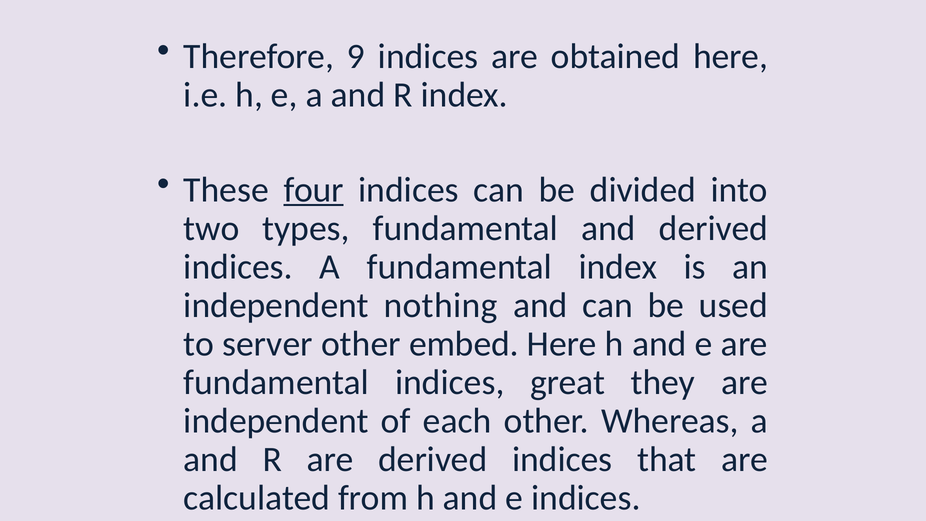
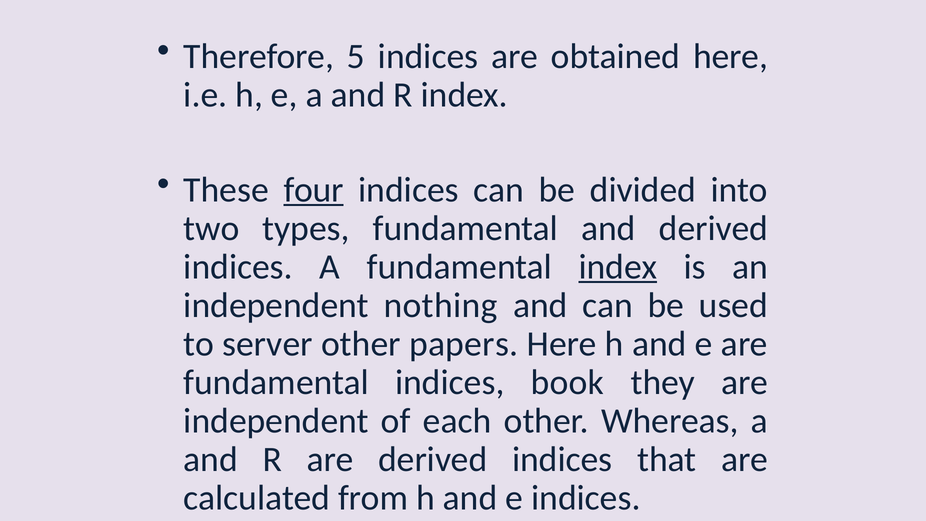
9: 9 -> 5 (356, 56)
index underline: none -> present (618, 267)
embed: embed -> papers (464, 344)
great: great -> book (567, 382)
